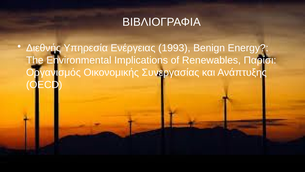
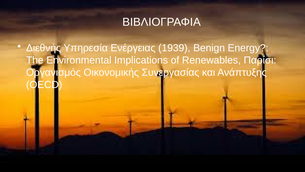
1993: 1993 -> 1939 (174, 48)
